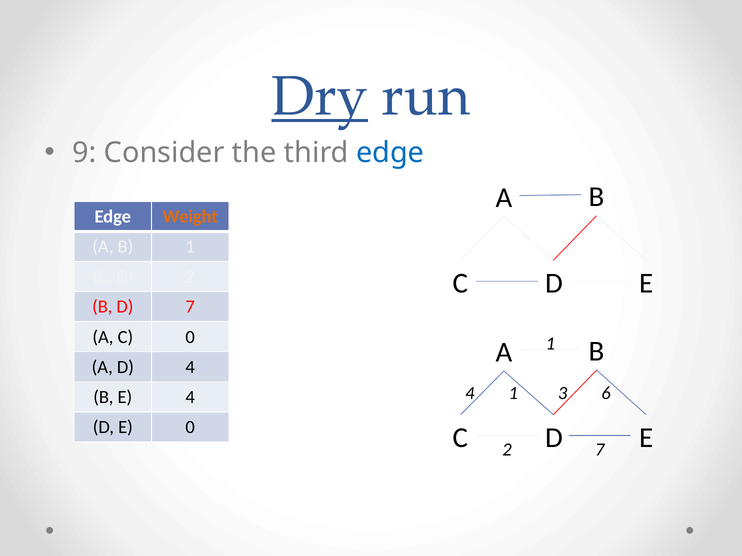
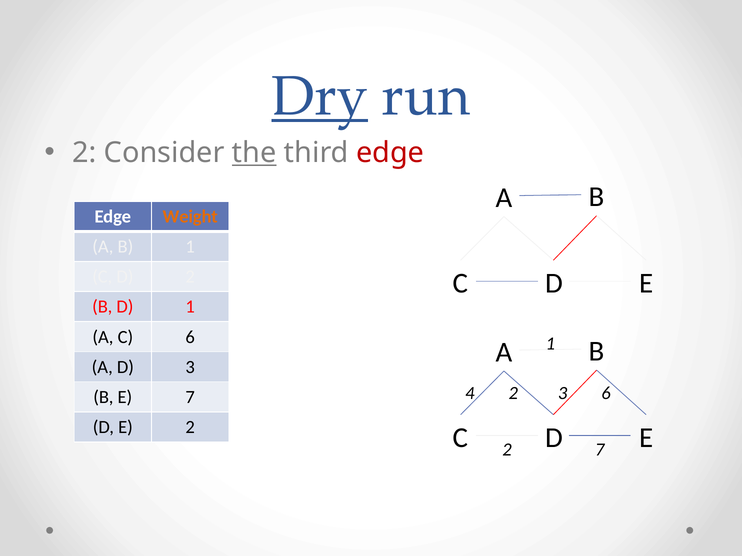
9: 9 -> 2 (84, 153)
the underline: none -> present (254, 153)
edge colour: blue -> red (390, 153)
D 7: 7 -> 1 (190, 307)
C 0: 0 -> 6 (190, 337)
D 4: 4 -> 3 (190, 367)
4 1: 1 -> 2 (513, 393)
E 4: 4 -> 7 (190, 397)
E 0: 0 -> 2 (190, 427)
